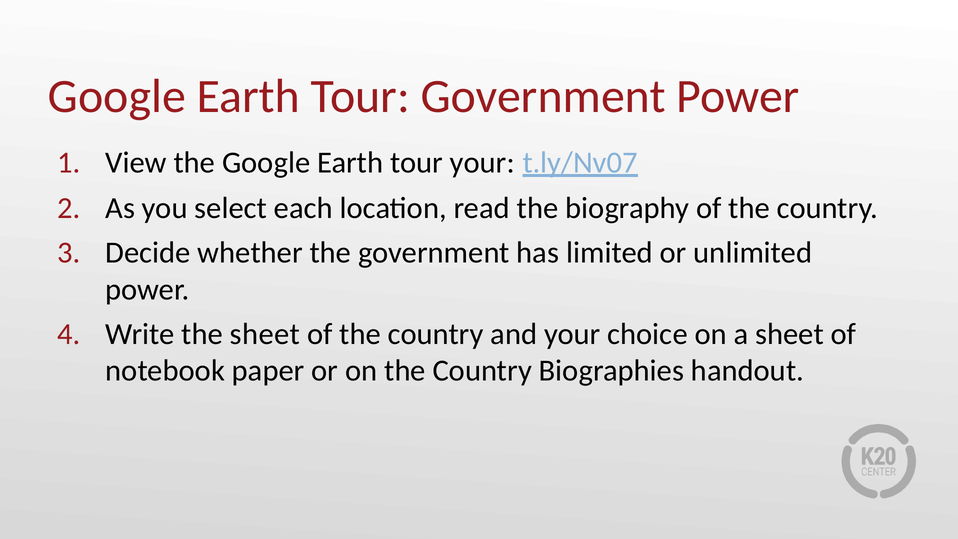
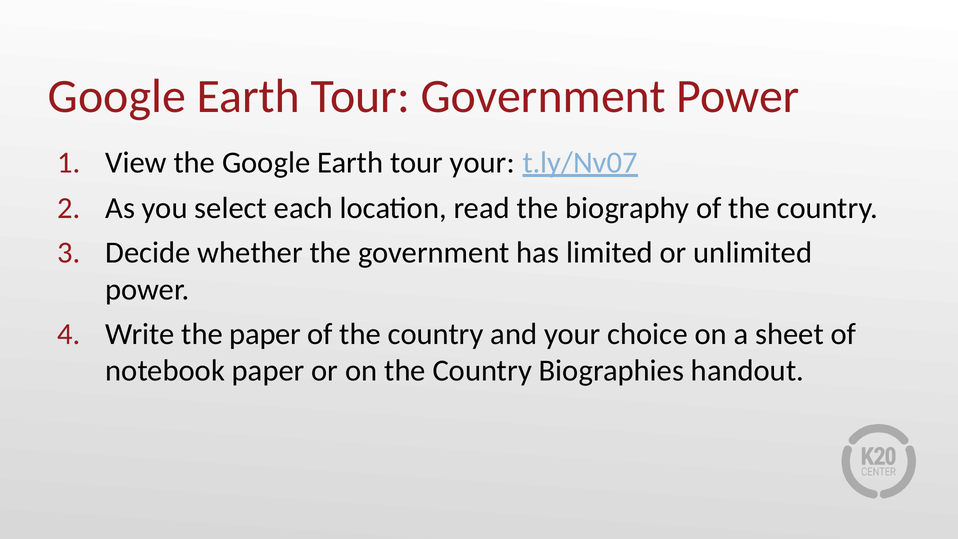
the sheet: sheet -> paper (265, 334)
